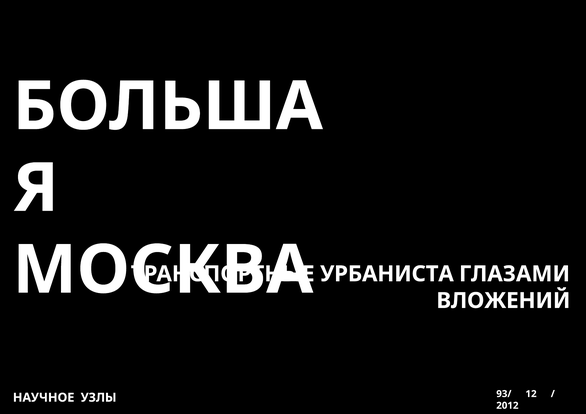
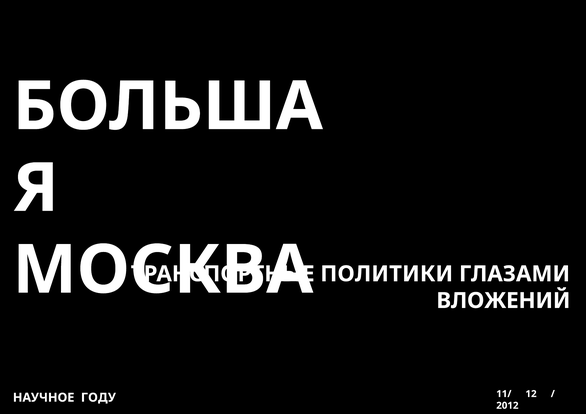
УРБАНИСТА: УРБАНИСТА -> ПОЛИТИКИ (387, 274)
93/: 93/ -> 11/ (504, 394)
УЗЛЫ: УЗЛЫ -> ГОДУ (98, 398)
